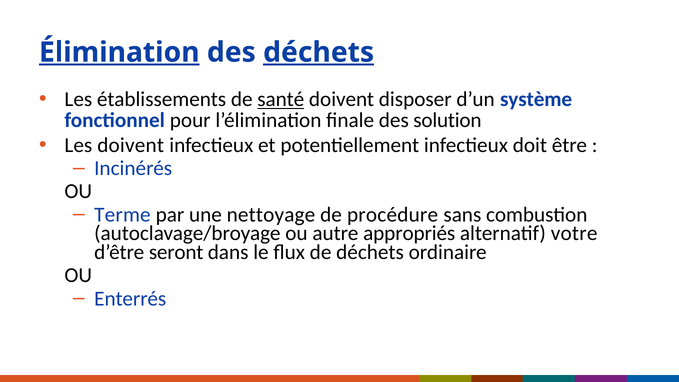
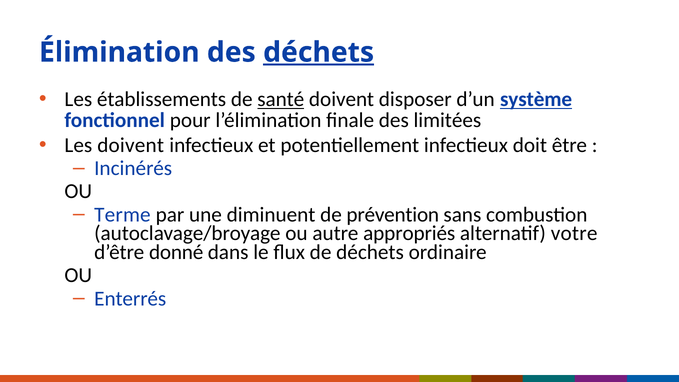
Élimination underline: present -> none (119, 52)
système underline: none -> present (536, 99)
solution: solution -> limitées (447, 120)
nettoyage: nettoyage -> diminuent (271, 215)
procédure: procédure -> prévention (393, 215)
seront: seront -> donné (176, 252)
